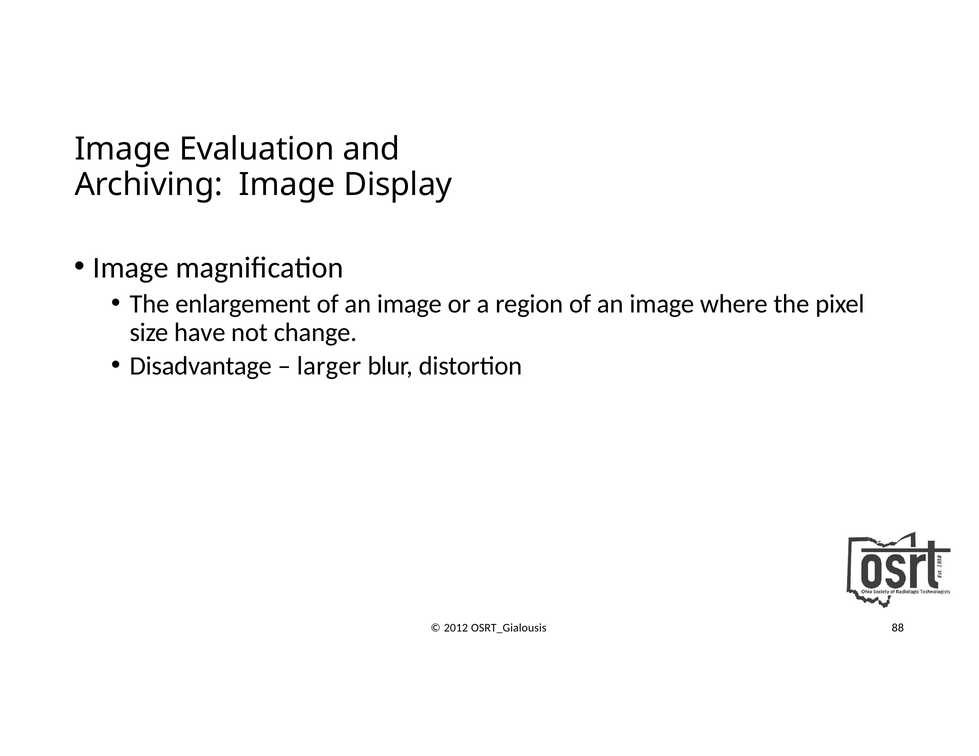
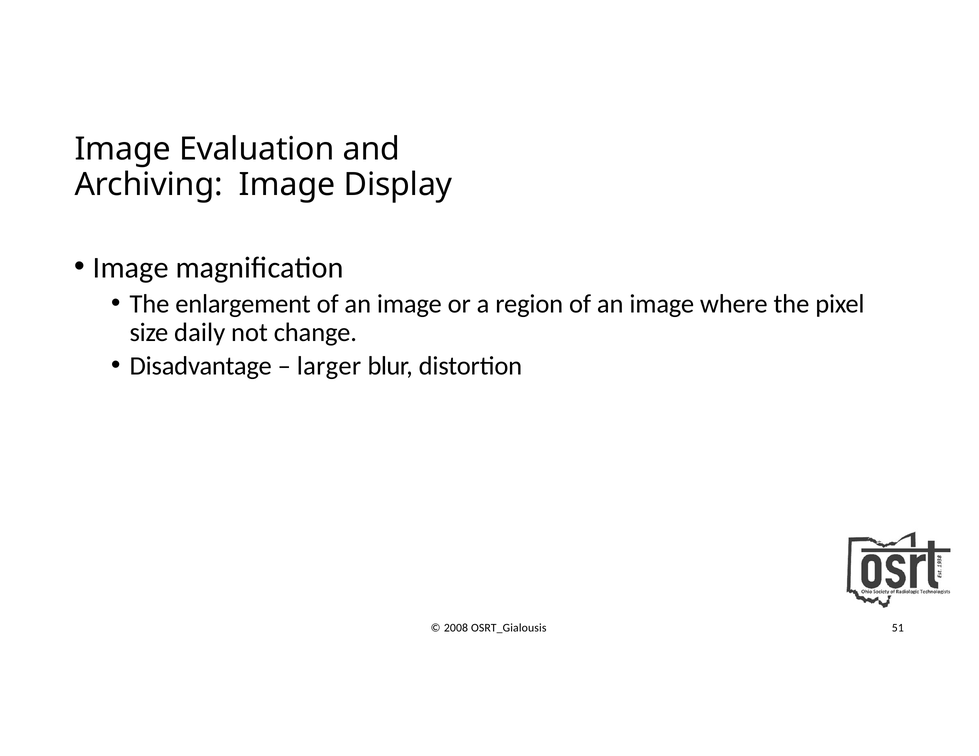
have: have -> daily (200, 333)
2012: 2012 -> 2008 (456, 628)
88: 88 -> 51 (898, 628)
